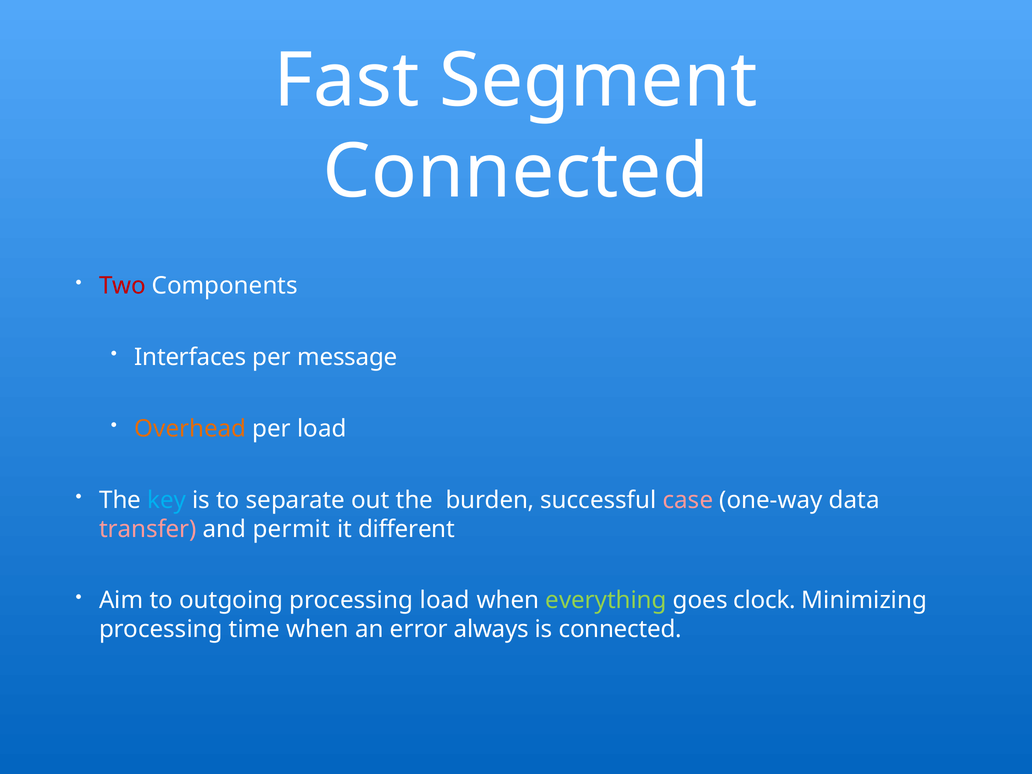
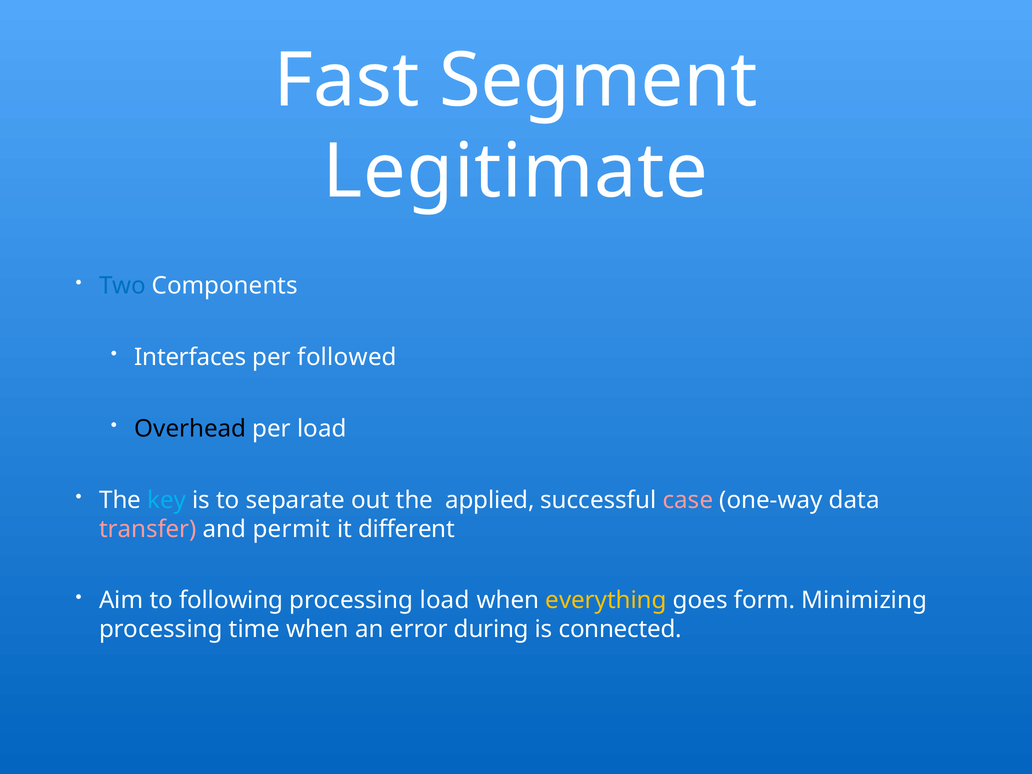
Connected: Connected -> Legitimate (516, 172)
Two colour: red -> blue (122, 286)
message: message -> followed (347, 357)
Overhead colour: orange -> black (190, 429)
burden: burden -> applied (490, 500)
outgoing: outgoing -> following (231, 600)
everything colour: light green -> yellow (606, 600)
clock: clock -> form (765, 600)
always: always -> during (491, 629)
